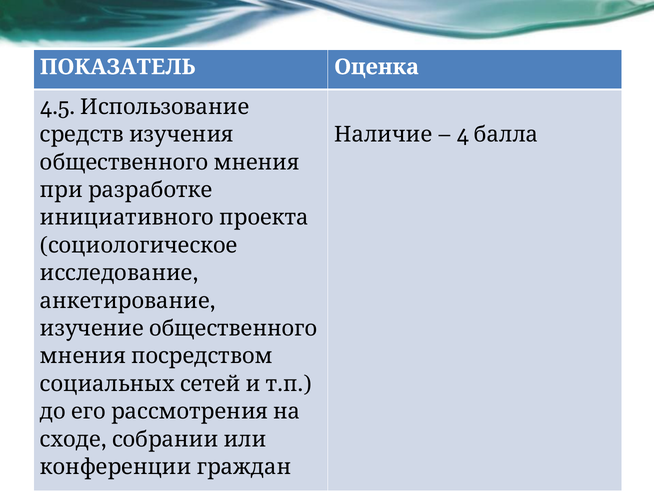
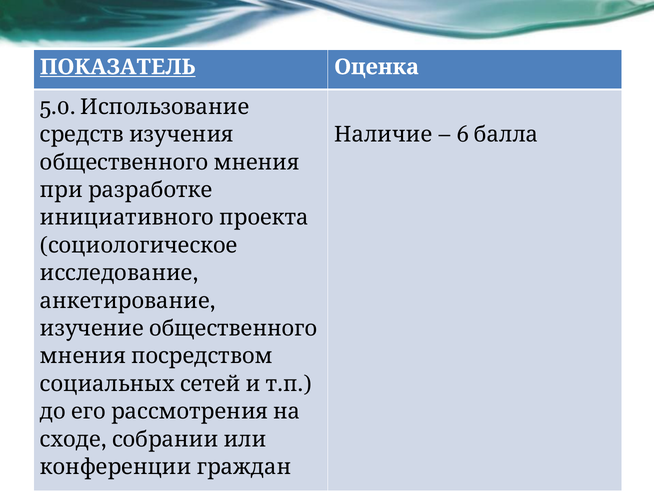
ПОКАЗАТЕЛЬ underline: none -> present (118, 67)
4.5: 4.5 -> 5.0 (58, 107)
4: 4 -> 6 (463, 134)
